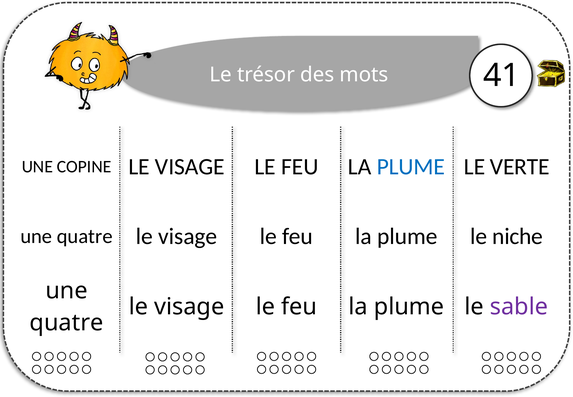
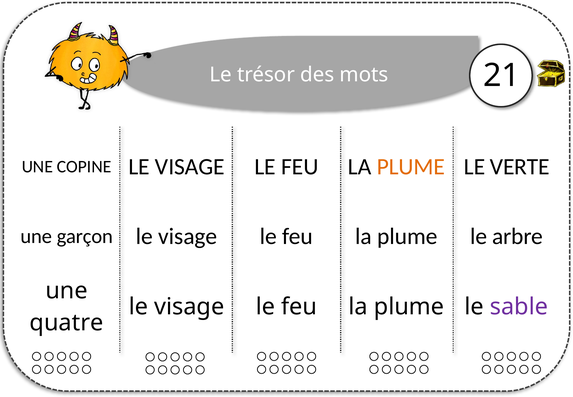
41: 41 -> 21 (502, 75)
PLUME colour: blue -> orange (411, 167)
quatre: quatre -> garçon (85, 236)
niche: niche -> arbre (518, 236)
